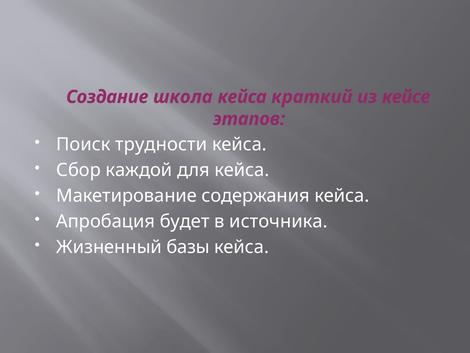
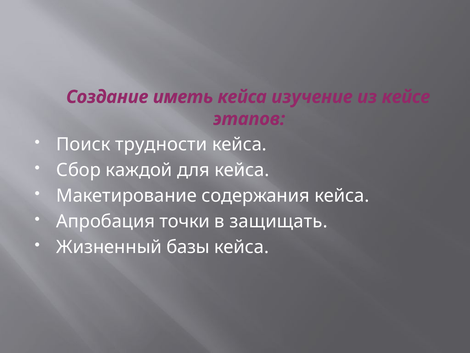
школа: школа -> иметь (183, 97)
краткий: краткий -> изучение (312, 97)
будет: будет -> точки (185, 221)
источника: источника -> защищать (278, 221)
